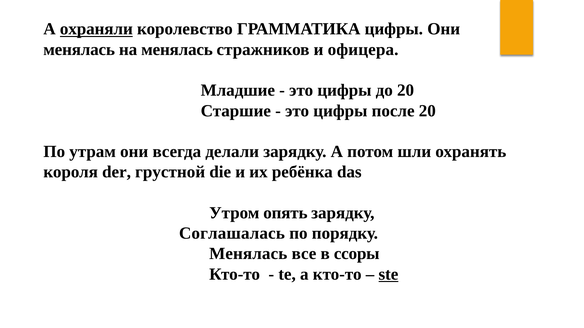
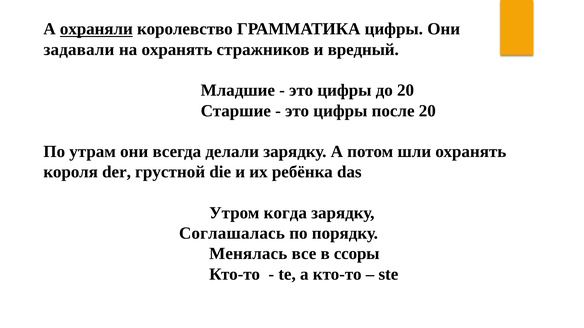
менялась: менялась -> задавали (79, 50)
на менялась: менялась -> охранять (177, 50)
офицера: офицера -> вредный (363, 50)
опять: опять -> когда (285, 213)
ste underline: present -> none (388, 275)
